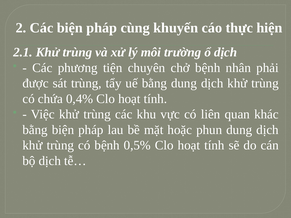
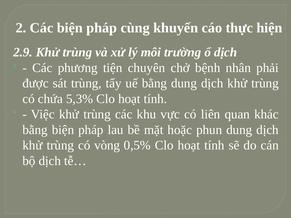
2.1: 2.1 -> 2.9 (23, 52)
0,4%: 0,4% -> 5,3% (80, 99)
có bệnh: bệnh -> vòng (107, 145)
